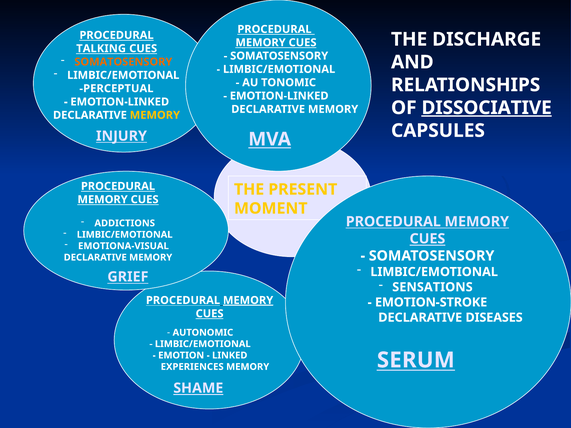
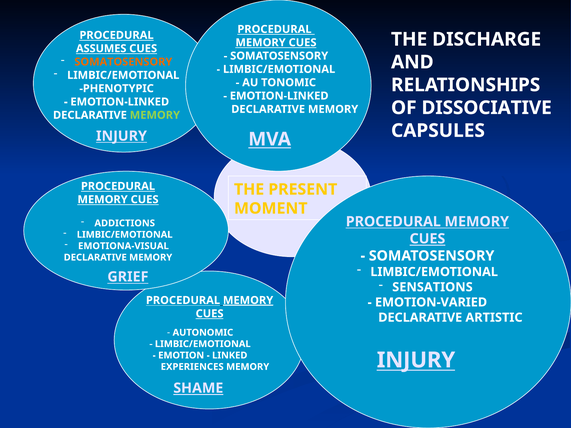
TALKING: TALKING -> ASSUMES (101, 49)
PERCEPTUAL: PERCEPTUAL -> PHENOTYPIC (117, 89)
DISSOCIATIVE underline: present -> none (487, 108)
MEMORY colour: yellow -> light green (155, 115)
EMOTION-STROKE: EMOTION-STROKE -> EMOTION-VARIED (431, 302)
DISEASES: DISEASES -> ARTISTIC (494, 318)
SERUM: SERUM -> INJURY (416, 360)
